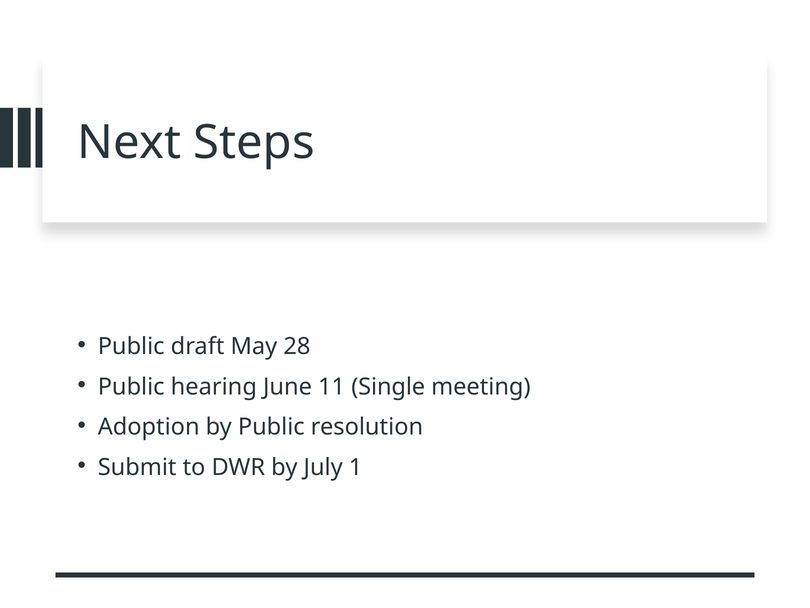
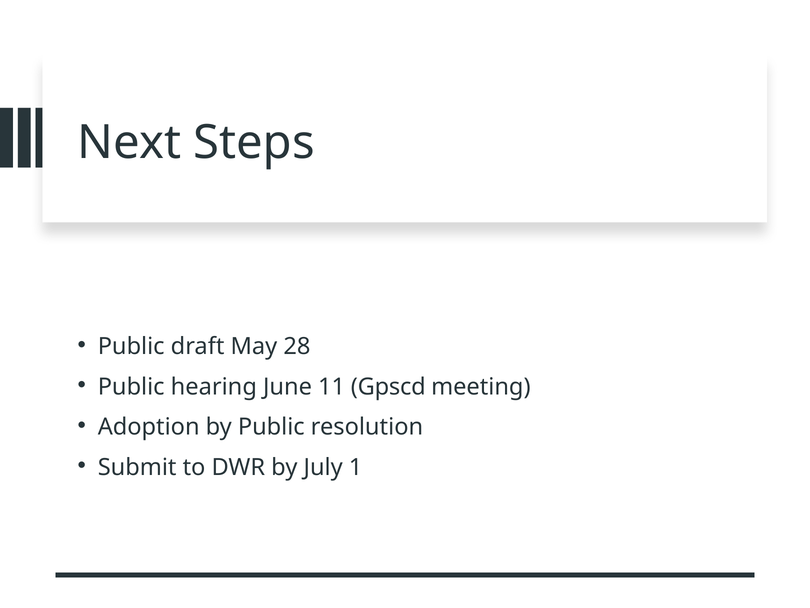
Single: Single -> Gpscd (388, 386)
